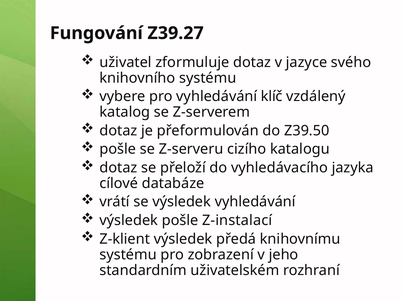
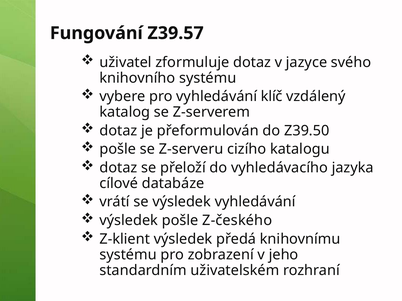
Z39.27: Z39.27 -> Z39.57 (176, 33)
Z-instalací: Z-instalací -> Z-českého (237, 221)
